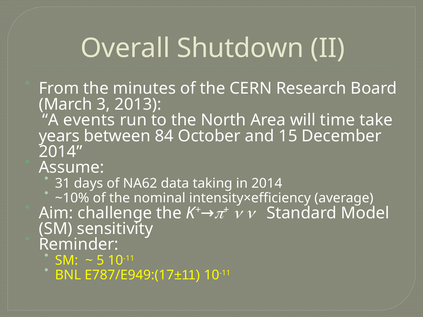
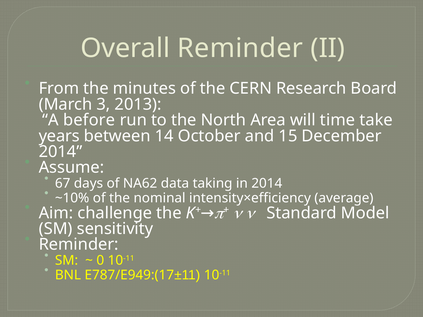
Overall Shutdown: Shutdown -> Reminder (240, 48)
events: events -> before (89, 120)
84: 84 -> 14 (164, 136)
31: 31 -> 67 (63, 183)
5: 5 -> 0 (100, 260)
